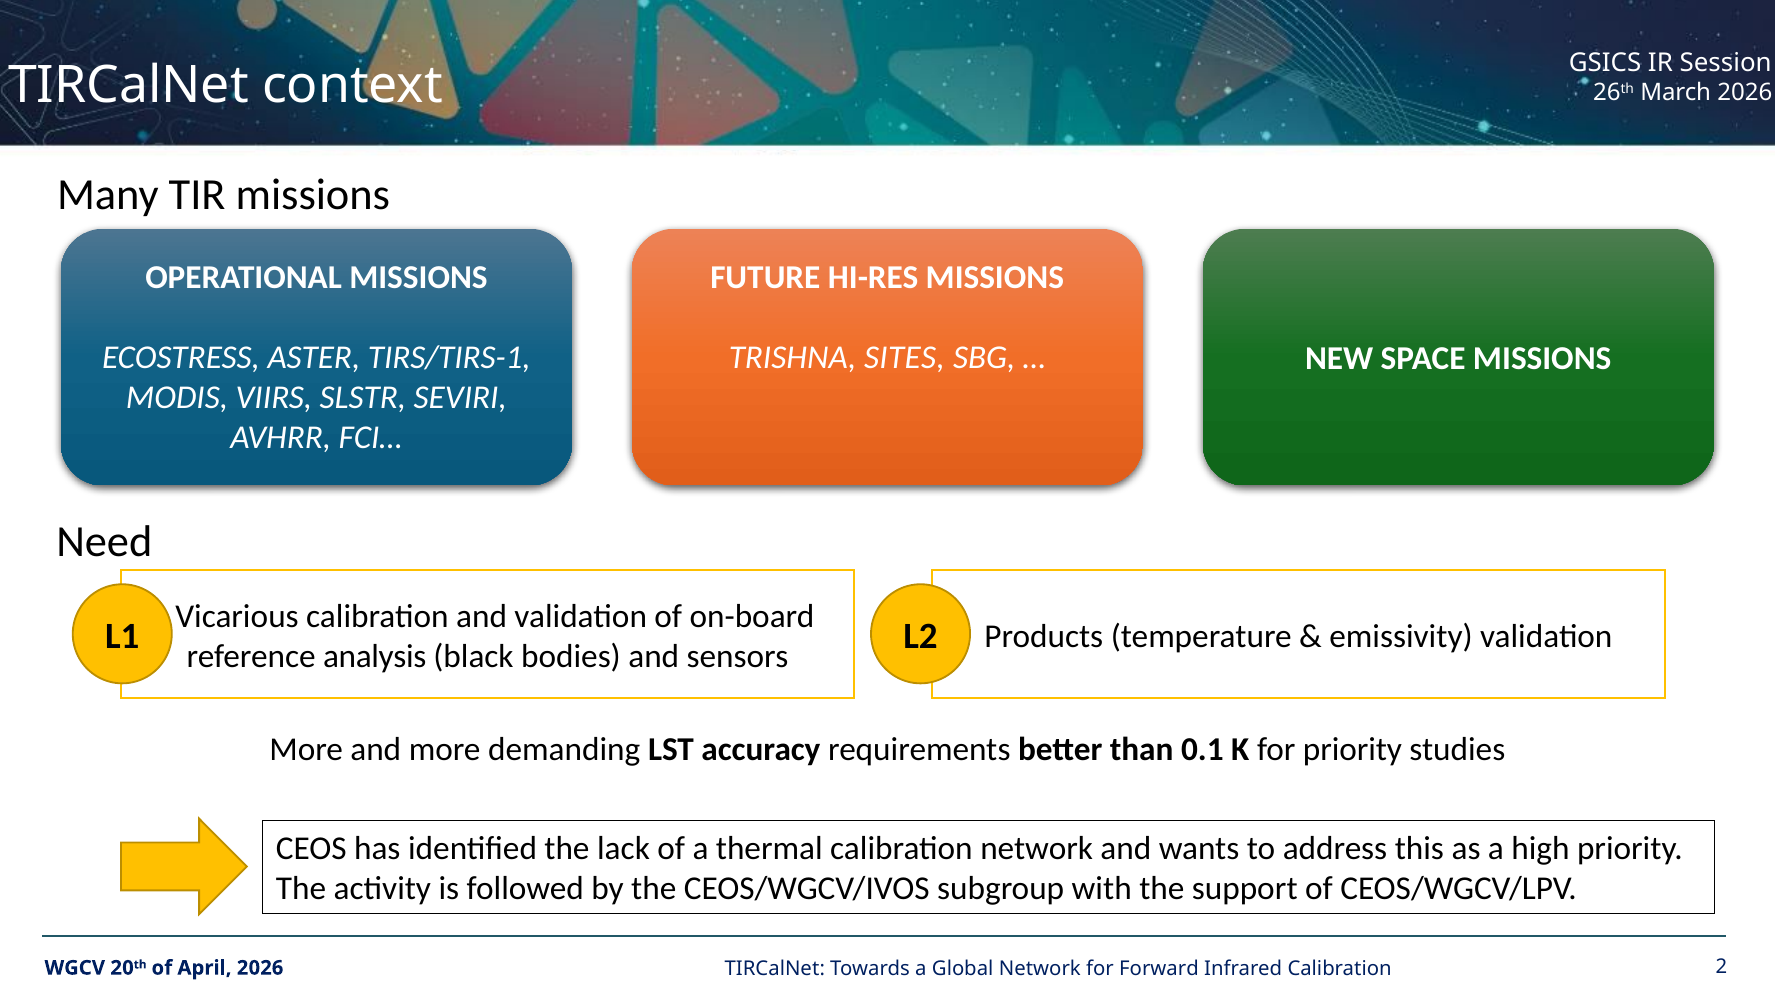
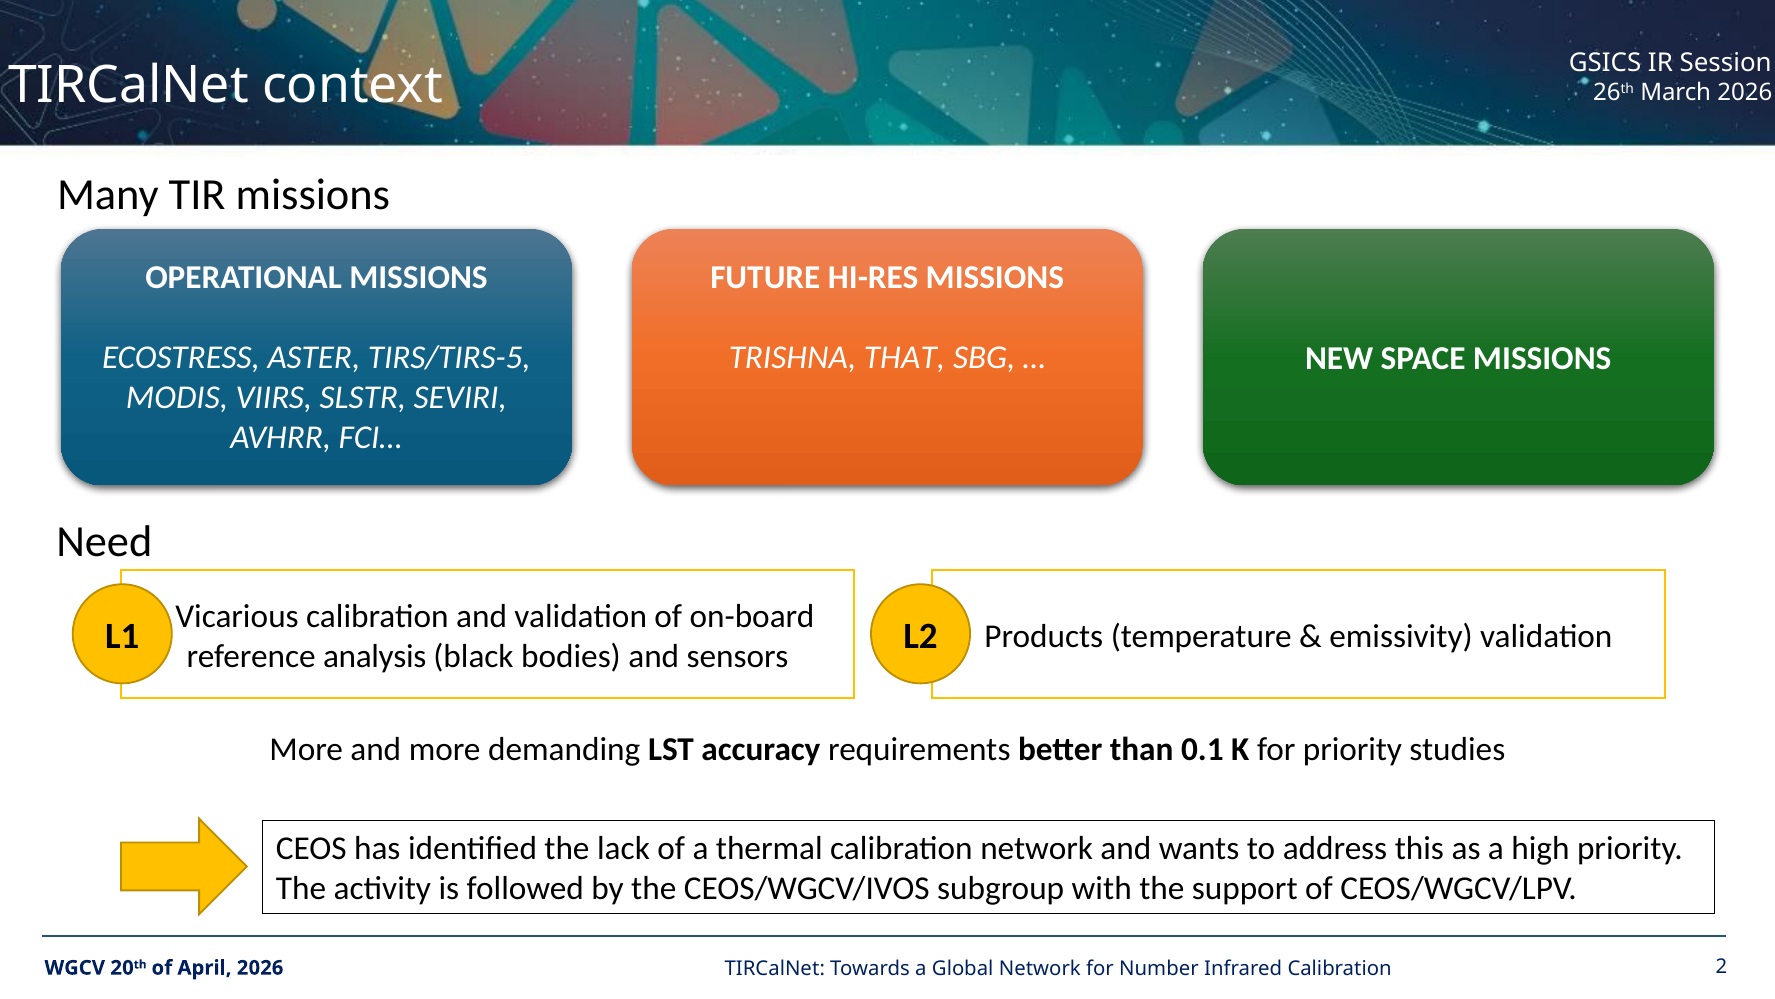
TIRS/TIRS-1: TIRS/TIRS-1 -> TIRS/TIRS-5 (449, 358)
SITES: SITES -> THAT (905, 358)
Forward: Forward -> Number (1159, 968)
